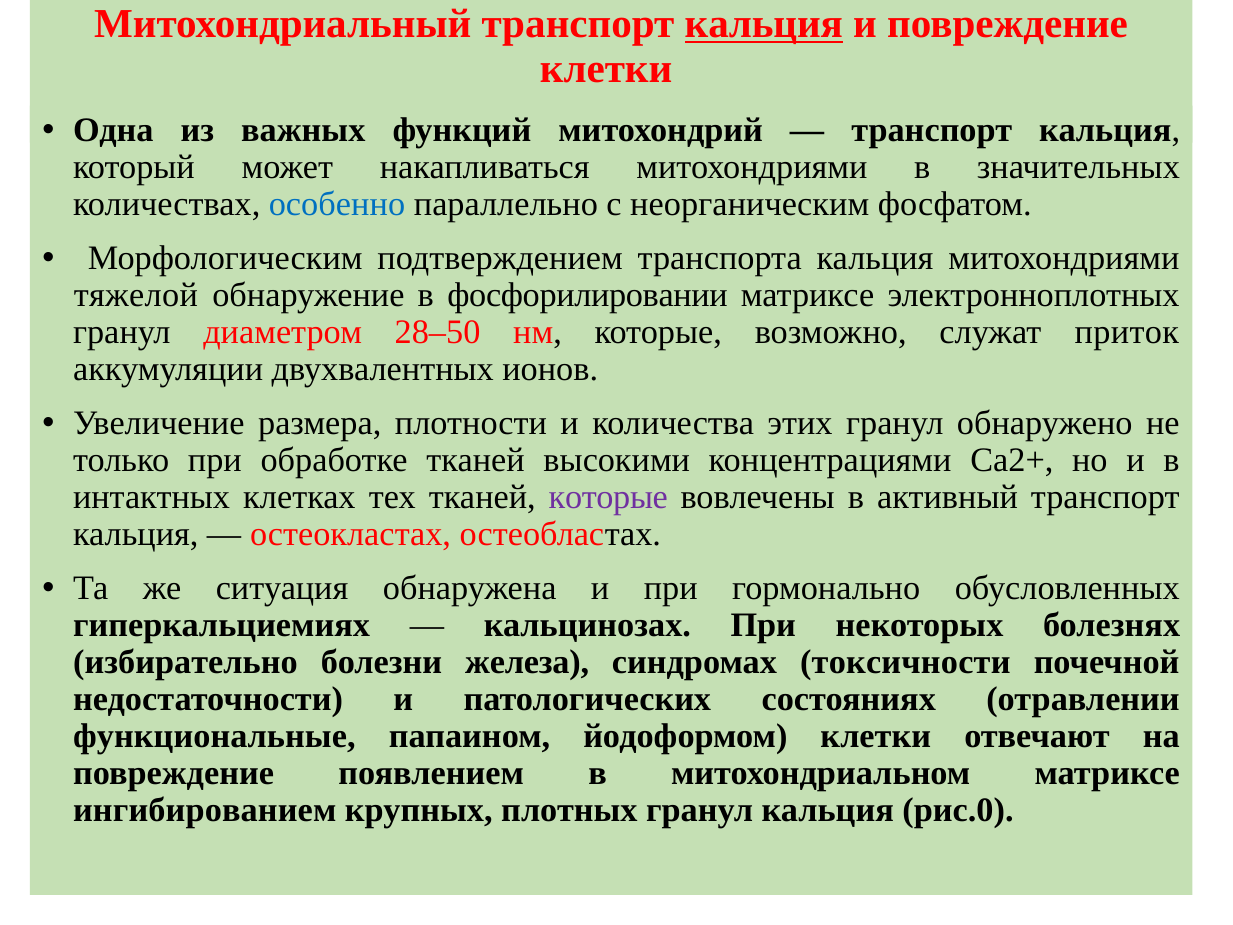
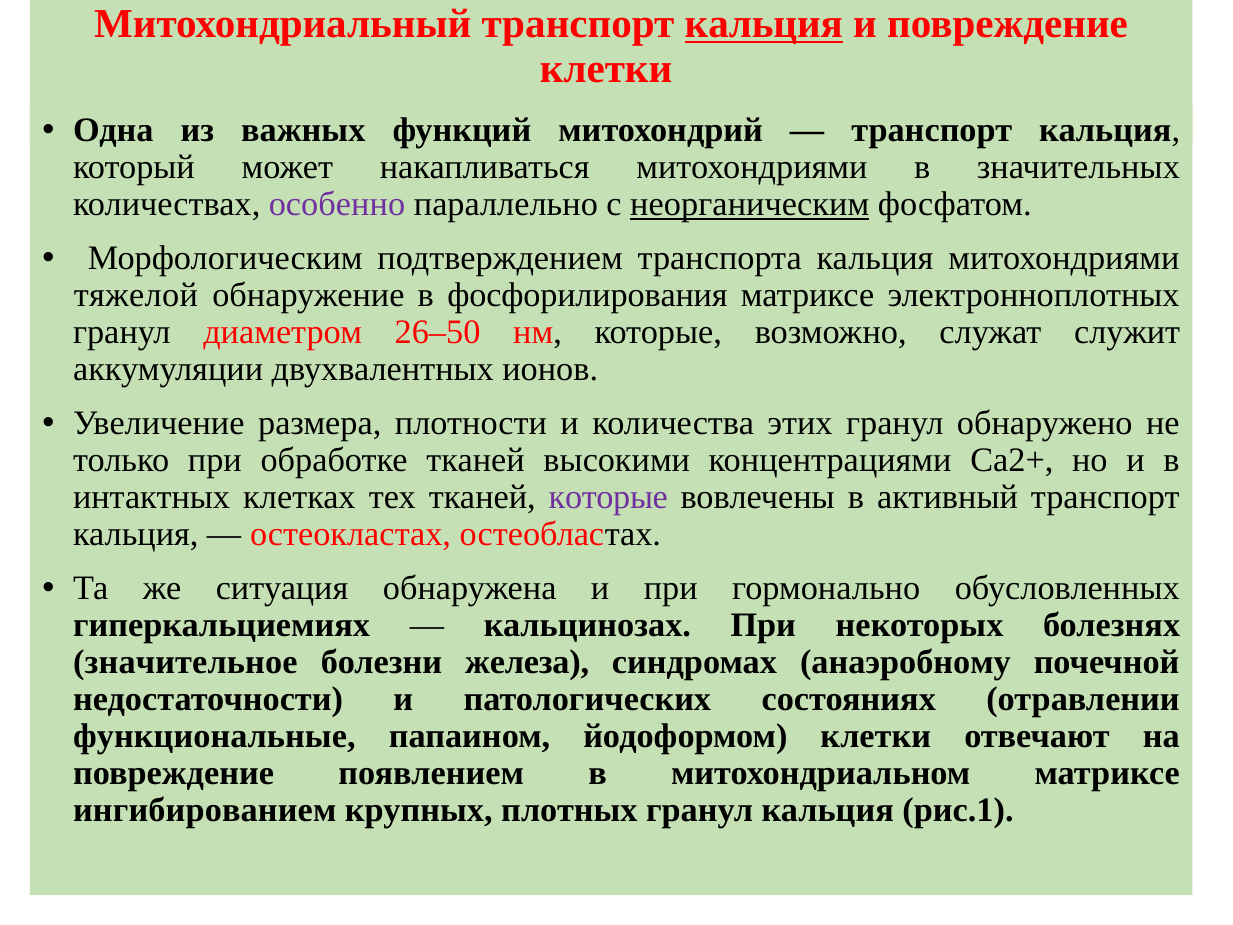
особенно colour: blue -> purple (337, 204)
неорганическим underline: none -> present (750, 204)
фосфорилировании: фосфорилировании -> фосфорилирования (587, 295)
28–50: 28–50 -> 26–50 (438, 332)
приток: приток -> служит (1127, 332)
избирательно: избирательно -> значительное (185, 662)
токсичности: токсичности -> анаэробному (905, 662)
рис.0: рис.0 -> рис.1 (958, 810)
